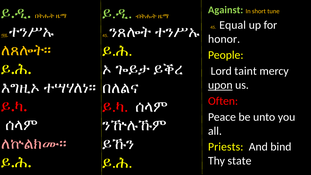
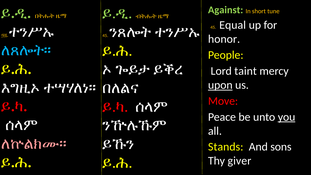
ለጸሎት። colour: yellow -> light blue (26, 50)
Often: Often -> Move (223, 101)
you underline: none -> present (287, 117)
Priests: Priests -> Stands (226, 147)
bind: bind -> sons (281, 147)
state: state -> giver (239, 161)
